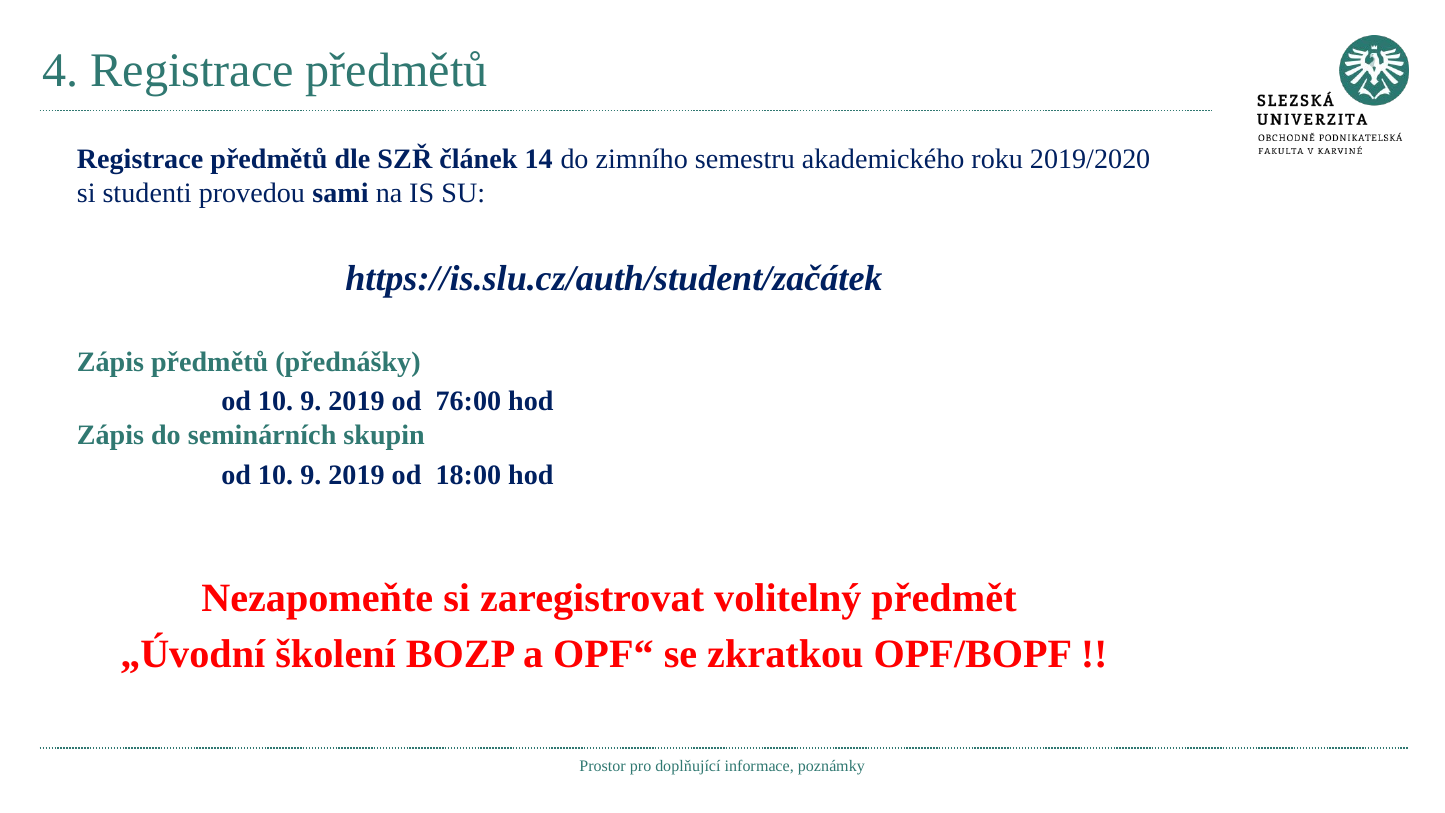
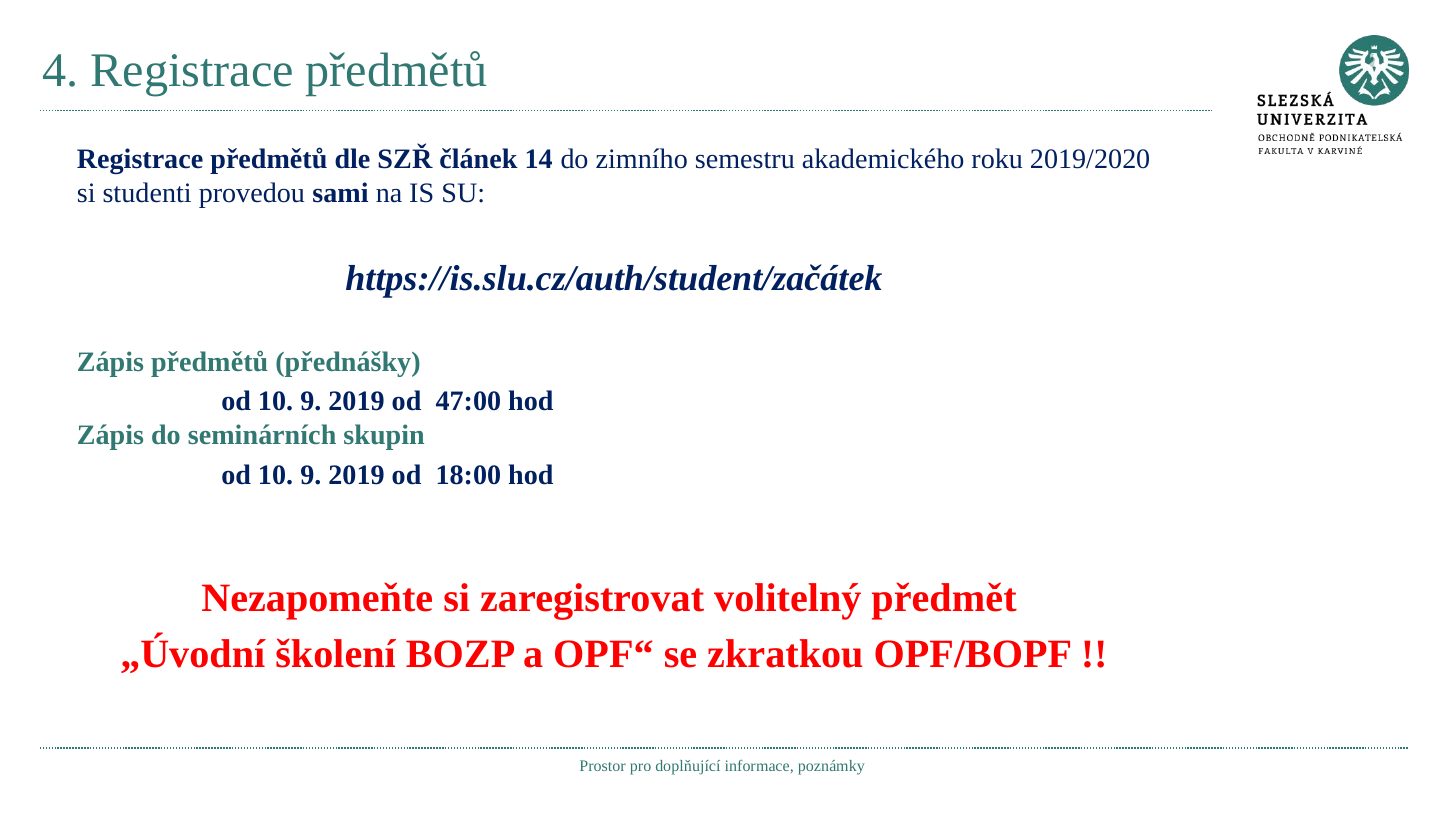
76:00: 76:00 -> 47:00 (468, 401)
